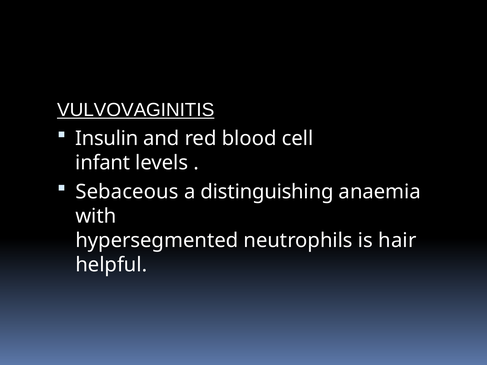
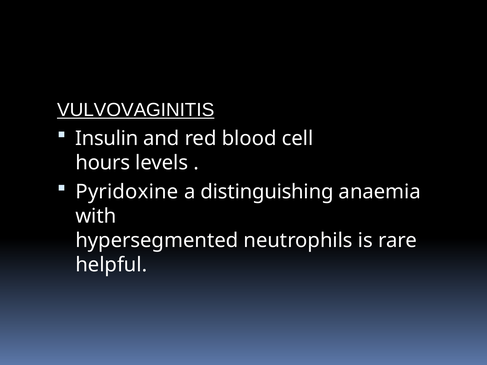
infant: infant -> hours (103, 163)
Sebaceous: Sebaceous -> Pyridoxine (127, 192)
hair: hair -> rare (398, 241)
